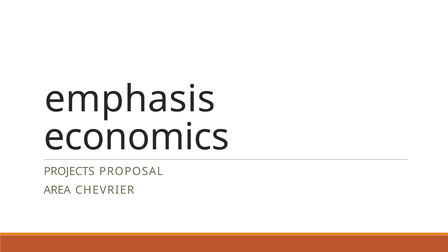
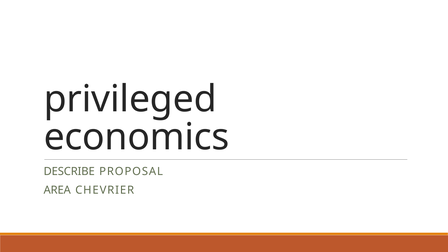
emphasis: emphasis -> privileged (130, 99)
PROJECTS: PROJECTS -> DESCRIBE (69, 171)
